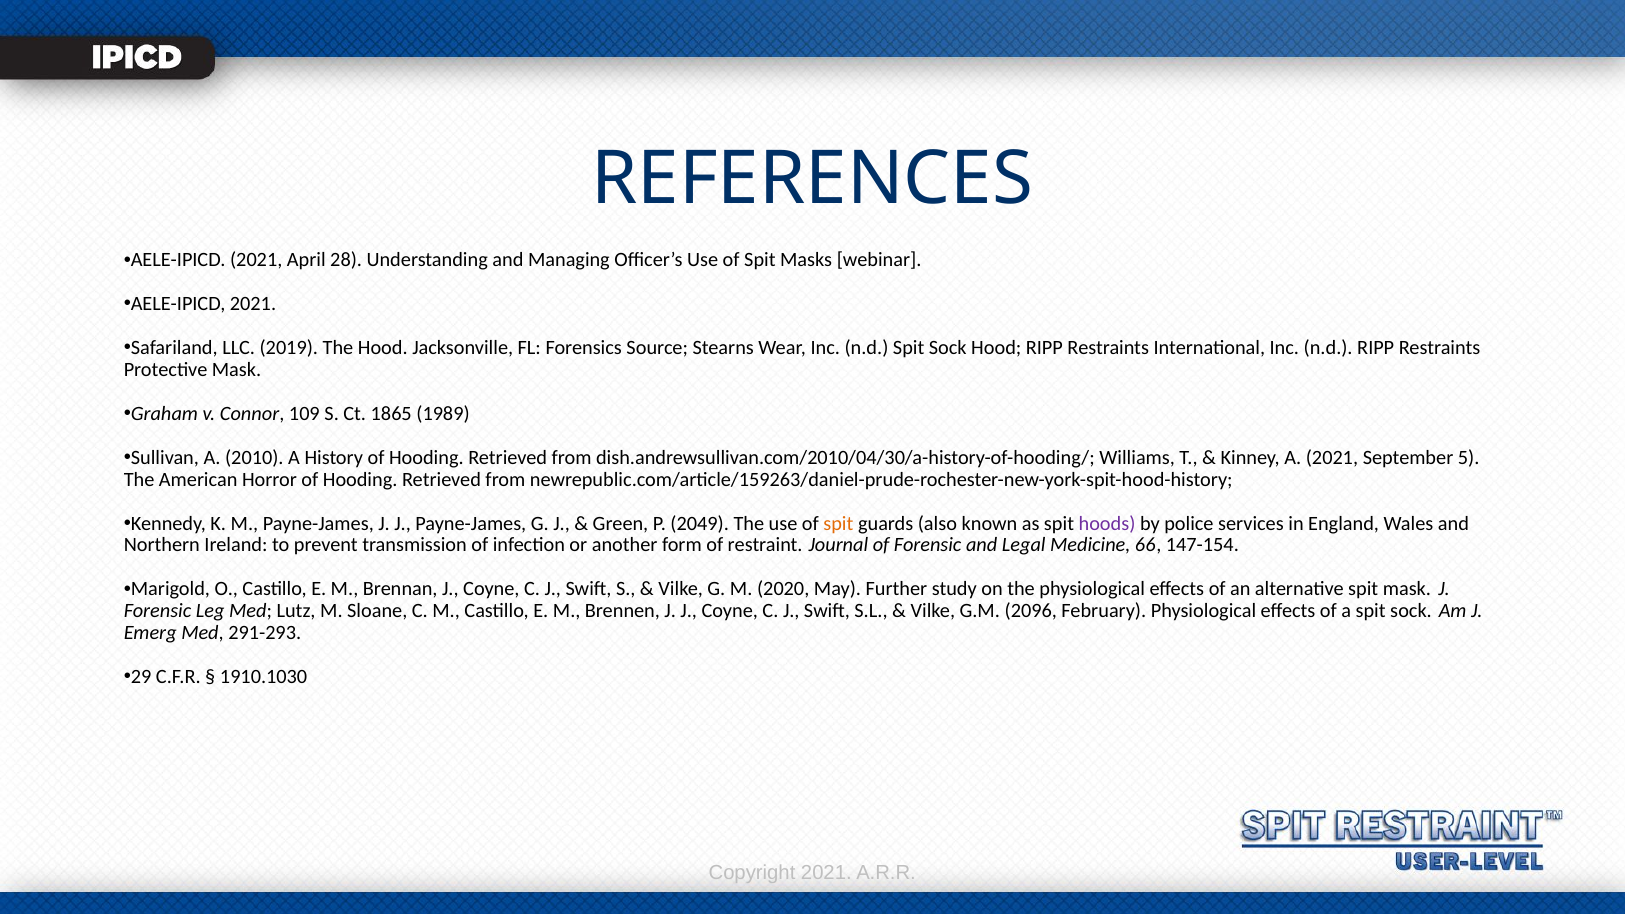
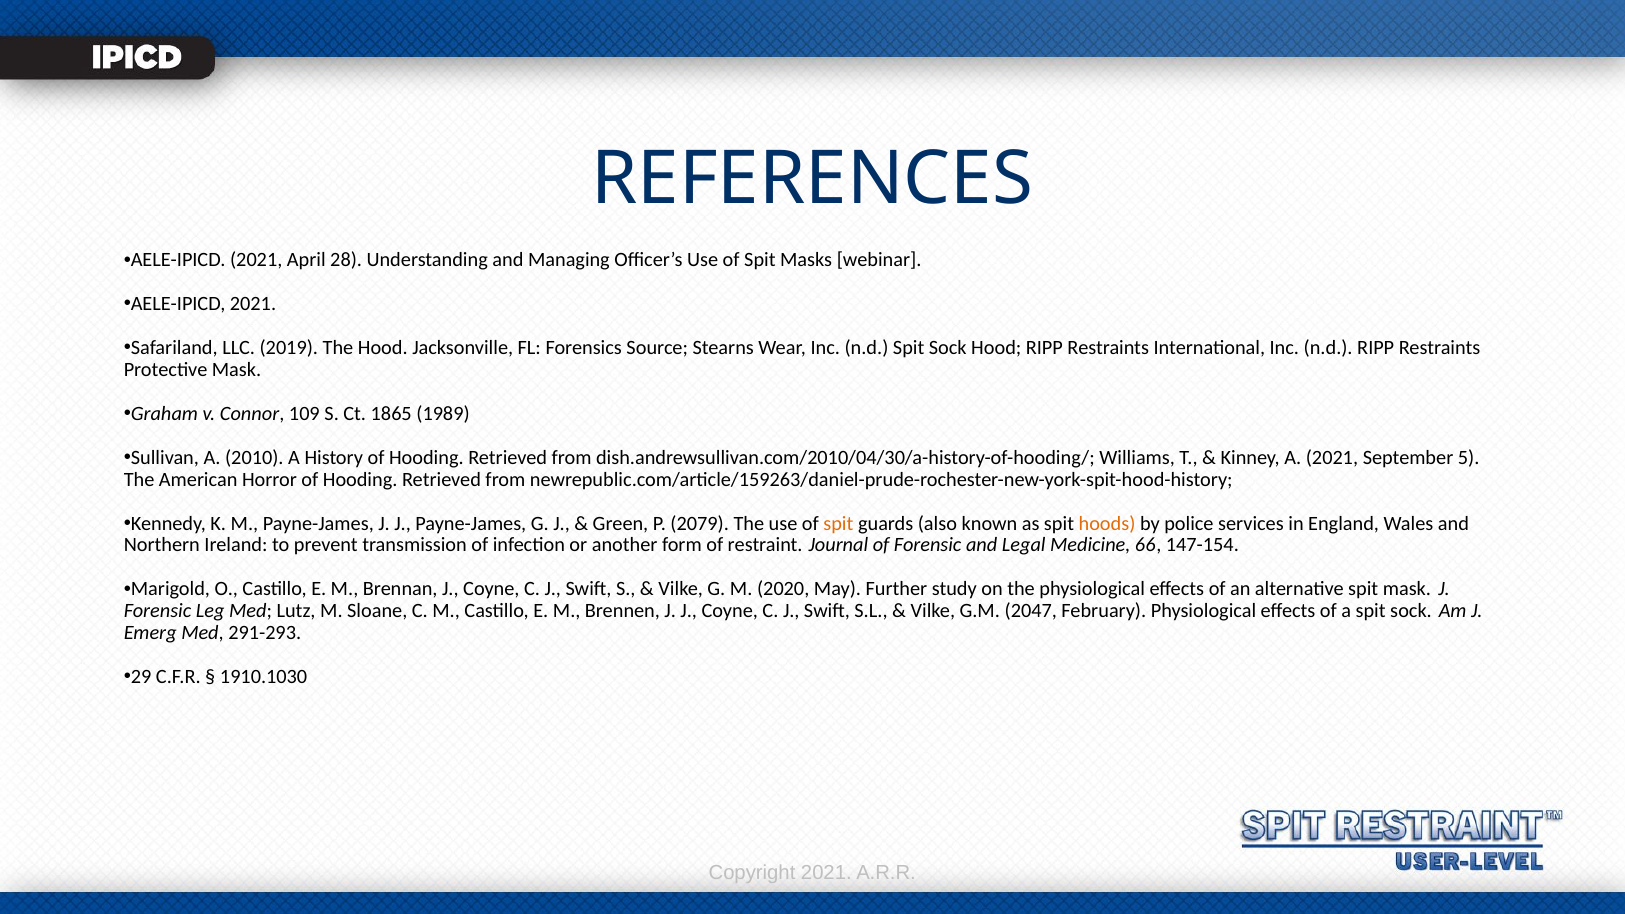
2049: 2049 -> 2079 (700, 523)
hoods colour: purple -> orange (1107, 523)
2096: 2096 -> 2047 (1031, 611)
